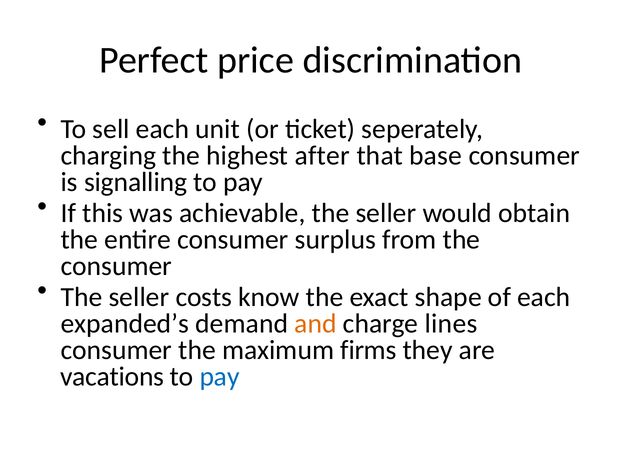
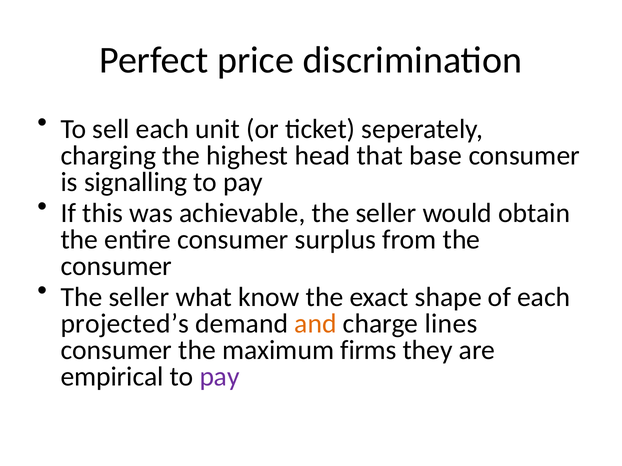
after: after -> head (322, 156)
costs: costs -> what (204, 297)
expanded’s: expanded’s -> projected’s (125, 324)
vacations: vacations -> empirical (112, 377)
pay colour: blue -> purple (220, 377)
